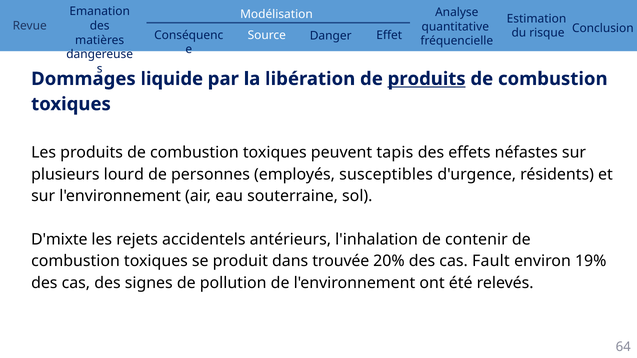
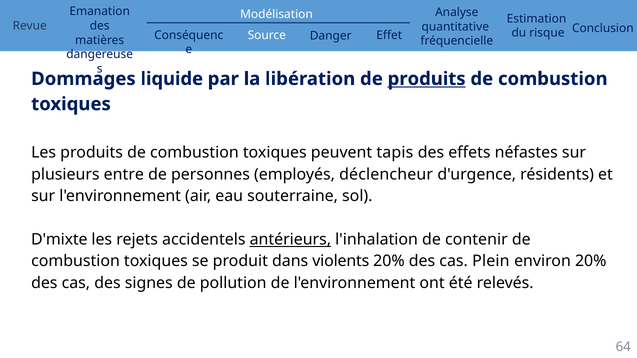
lourd: lourd -> entre (124, 174)
susceptibles: susceptibles -> déclencheur (386, 174)
antérieurs underline: none -> present (290, 240)
trouvée: trouvée -> violents (341, 261)
Fault: Fault -> Plein (491, 261)
environ 19%: 19% -> 20% (591, 261)
